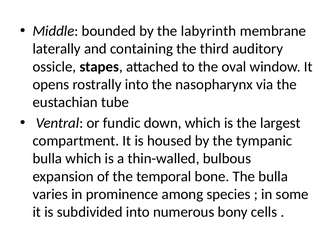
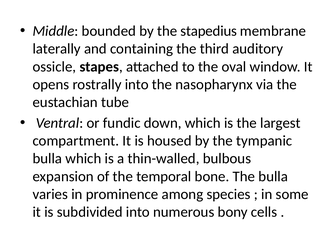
labyrinth: labyrinth -> stapedius (209, 31)
